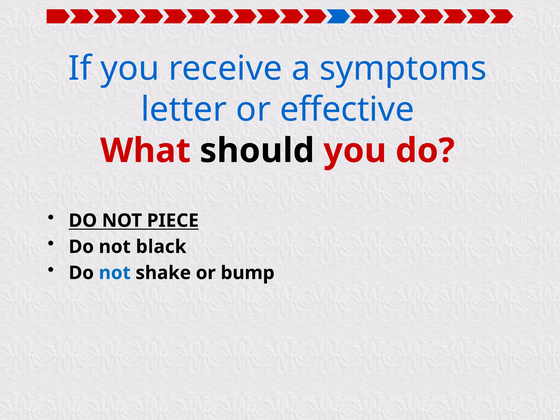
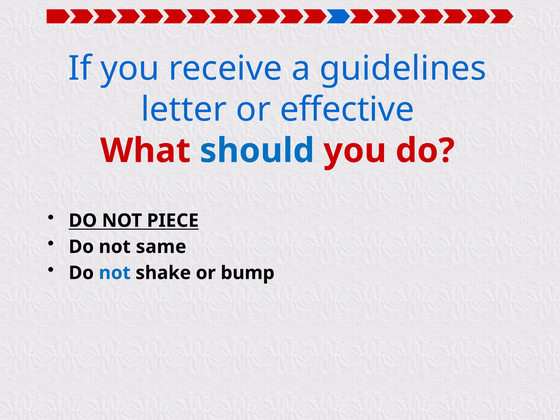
symptoms: symptoms -> guidelines (403, 69)
should colour: black -> blue (257, 151)
black: black -> same (161, 247)
